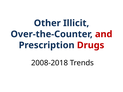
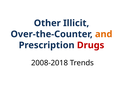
and colour: red -> orange (104, 34)
